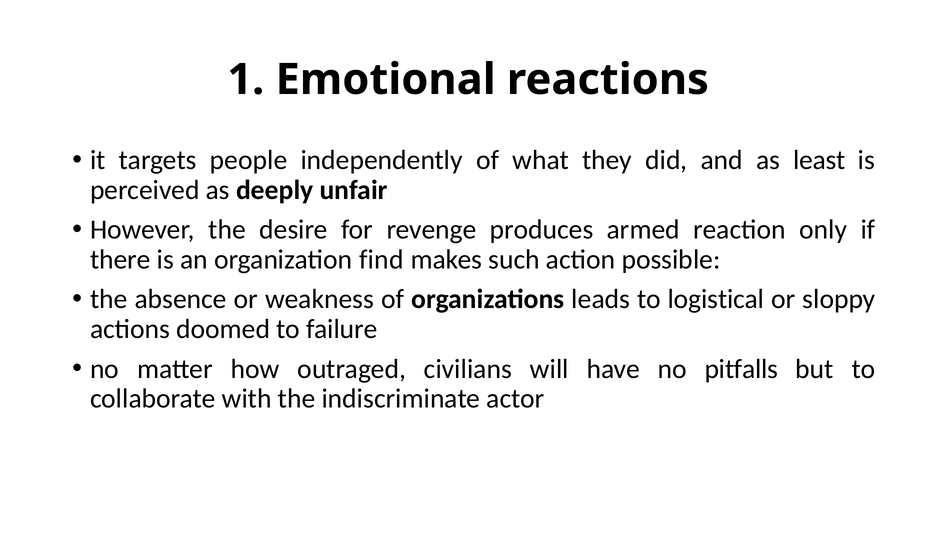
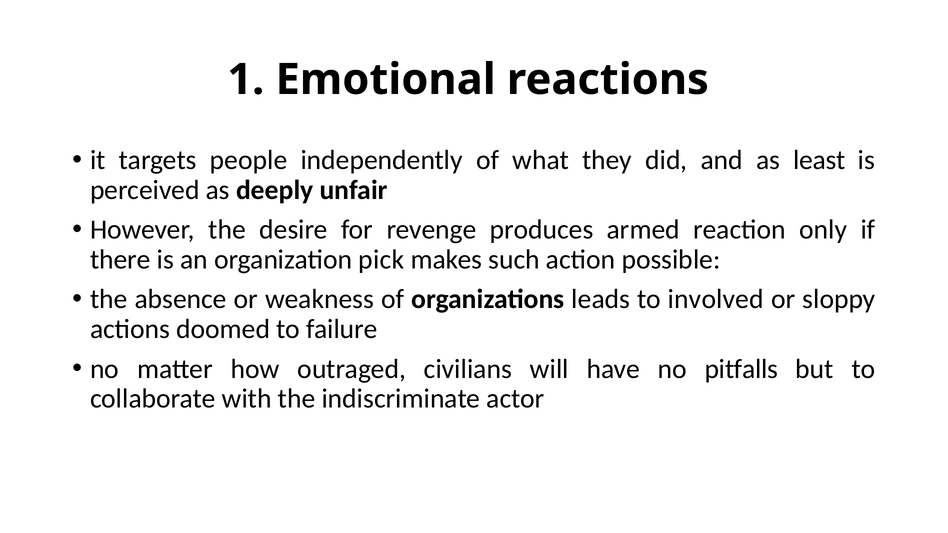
find: find -> pick (381, 260)
logistical: logistical -> involved (716, 300)
